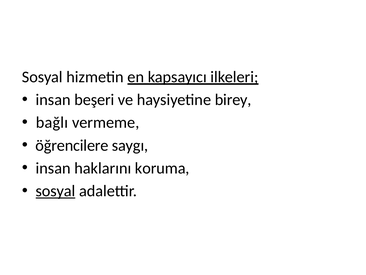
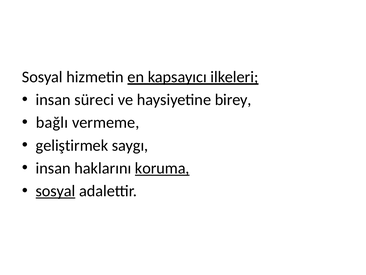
beşeri: beşeri -> süreci (94, 100)
öğrencilere: öğrencilere -> geliştirmek (72, 145)
koruma underline: none -> present (162, 168)
